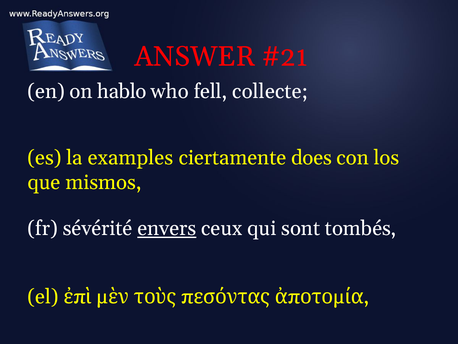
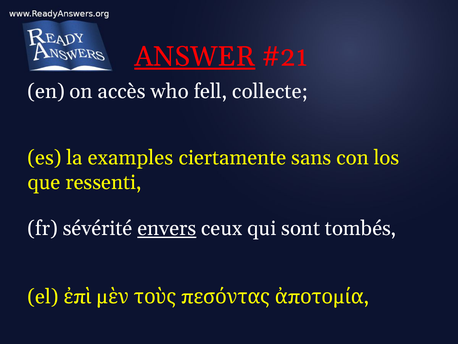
ANSWER underline: none -> present (195, 57)
hablo: hablo -> accès (122, 91)
does: does -> sans (311, 158)
mismos: mismos -> ressenti (104, 182)
